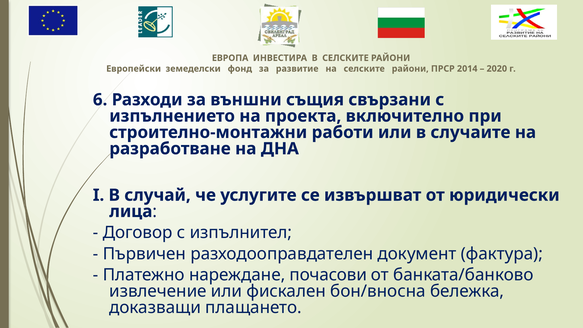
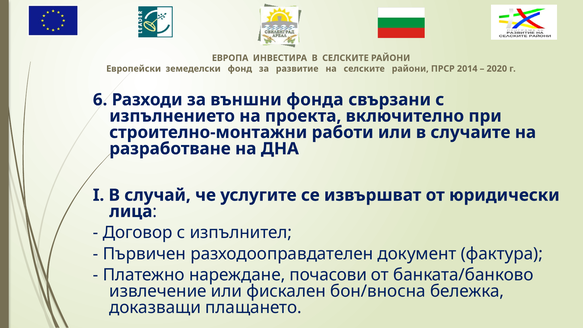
същия: същия -> фонда (315, 100)
